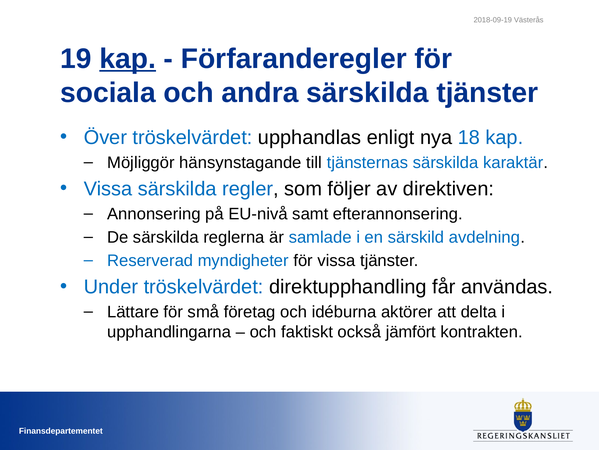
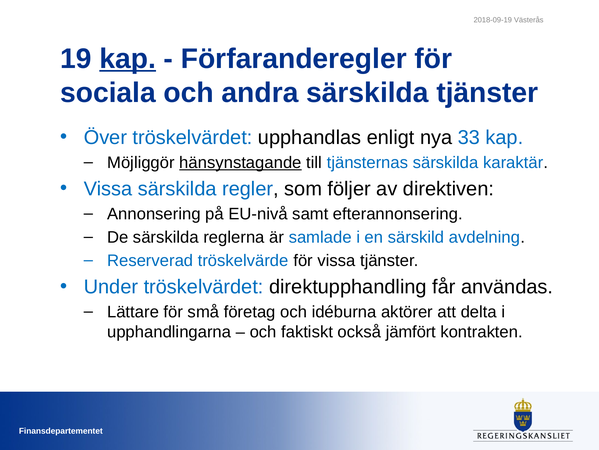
18: 18 -> 33 (469, 137)
hänsynstagande underline: none -> present (240, 162)
myndigheter: myndigheter -> tröskelvärde (243, 260)
